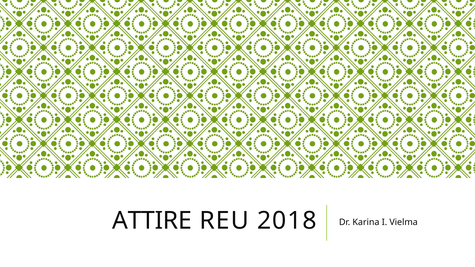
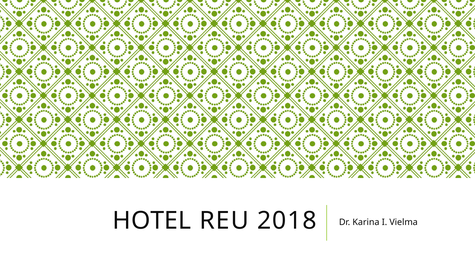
ATTIRE: ATTIRE -> HOTEL (152, 221)
